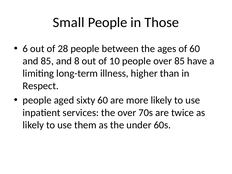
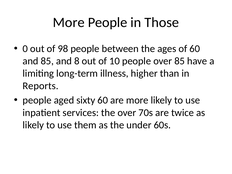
Small: Small -> More (69, 22)
6: 6 -> 0 (25, 49)
28: 28 -> 98 (63, 49)
Respect: Respect -> Reports (41, 86)
